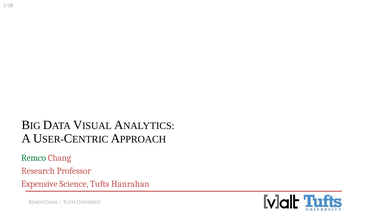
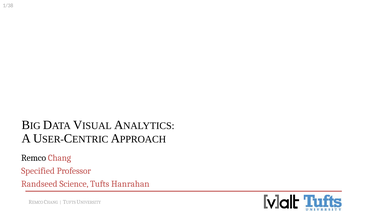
Remco colour: green -> black (34, 158)
Research: Research -> Specified (38, 171)
Expensive: Expensive -> Randseed (39, 184)
